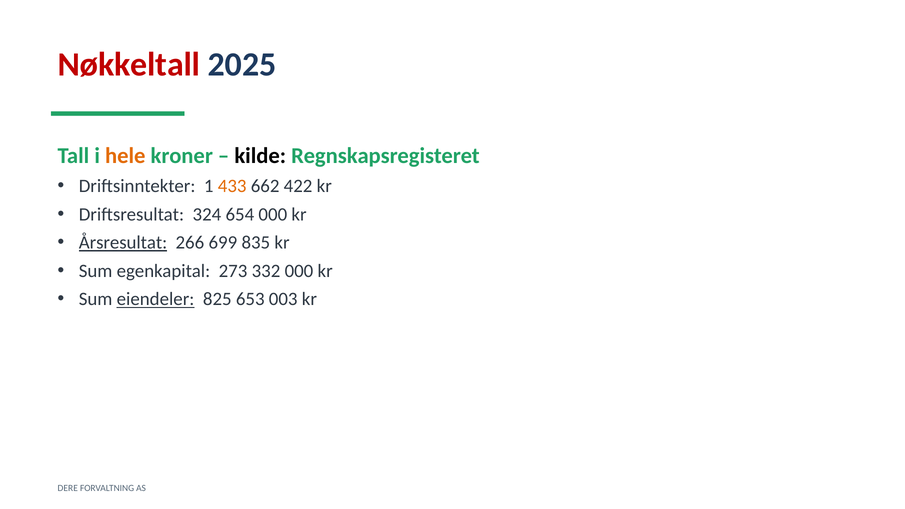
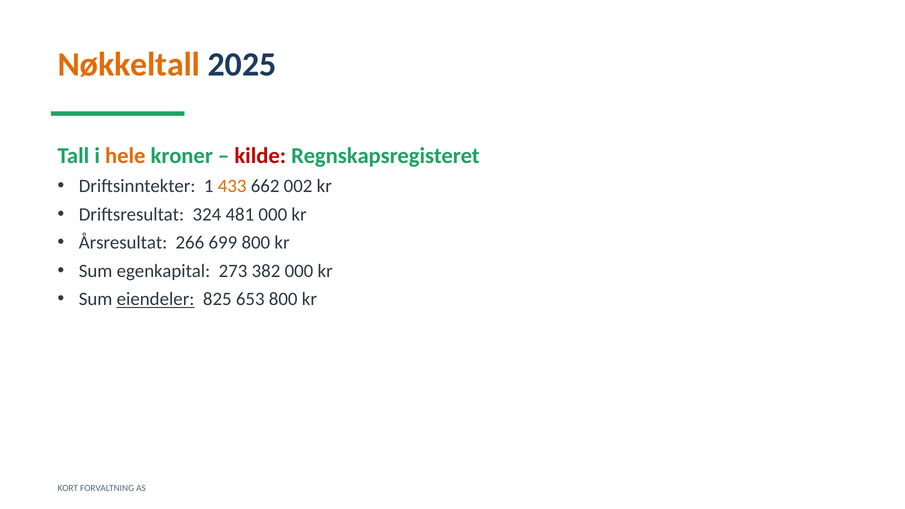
Nøkkeltall colour: red -> orange (129, 65)
kilde colour: black -> red (260, 156)
422: 422 -> 002 (298, 186)
654: 654 -> 481 (240, 214)
Årsresultat underline: present -> none (123, 243)
699 835: 835 -> 800 (256, 243)
332: 332 -> 382 (266, 271)
653 003: 003 -> 800 (283, 299)
DERE: DERE -> KORT (68, 488)
